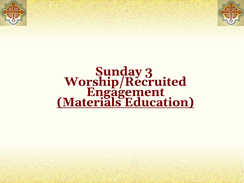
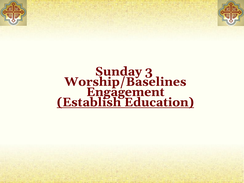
Worship/Recruited: Worship/Recruited -> Worship/Baselines (125, 82)
Materials: Materials -> Establish (89, 102)
